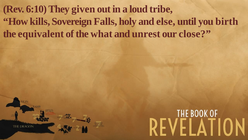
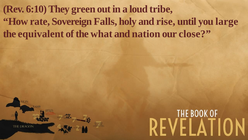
given: given -> green (83, 9)
kills: kills -> rate (40, 21)
else: else -> rise (166, 21)
birth: birth -> large (227, 21)
unrest: unrest -> nation (146, 34)
